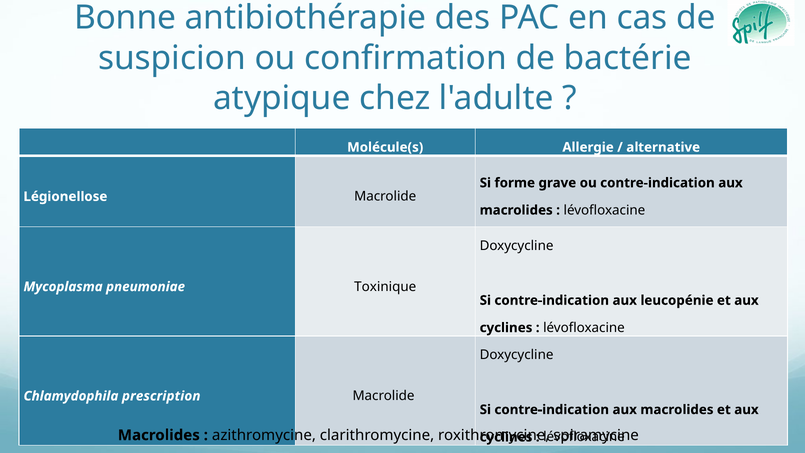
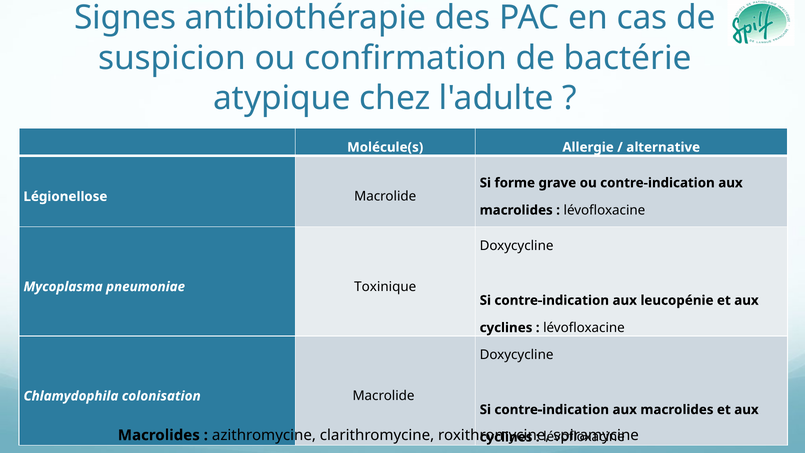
Bonne: Bonne -> Signes (125, 18)
prescription: prescription -> colonisation (161, 396)
